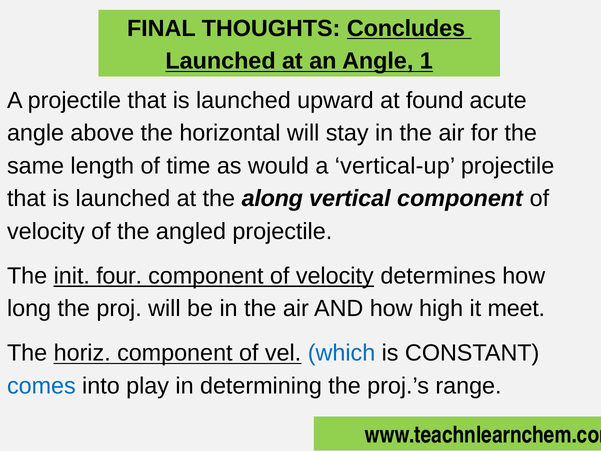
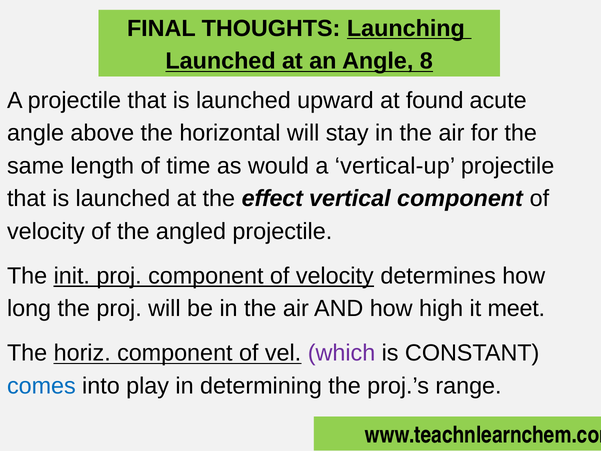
Concludes: Concludes -> Launching (406, 28)
1: 1 -> 8 (426, 61)
along: along -> effect (272, 199)
init four: four -> proj (119, 276)
which colour: blue -> purple (342, 353)
